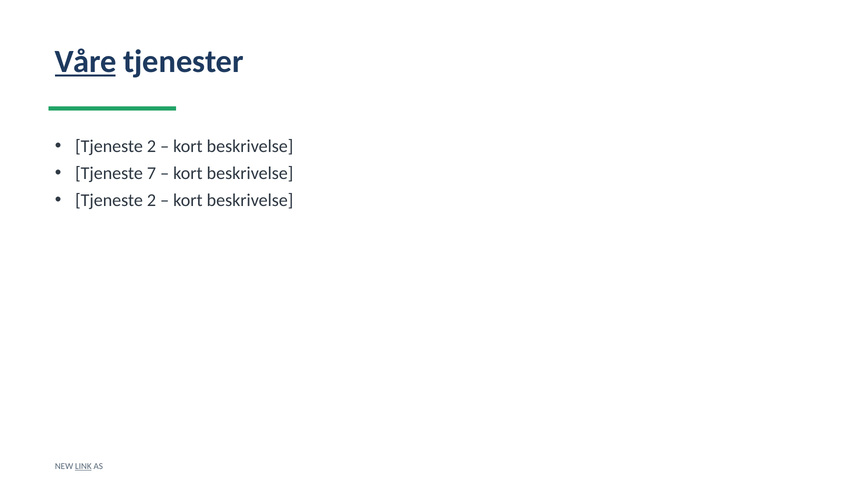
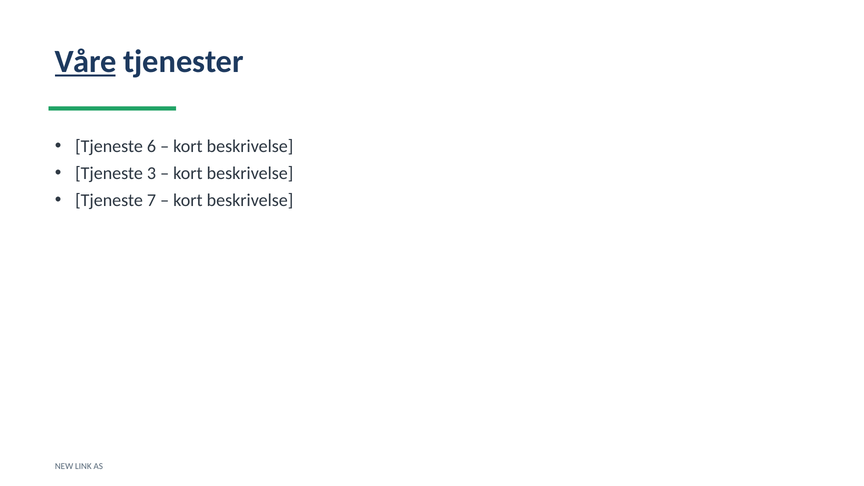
2: 2 -> 6 (151, 146)
7: 7 -> 3 (151, 173)
2: 2 -> 7 (151, 200)
LINK underline: present -> none (83, 466)
